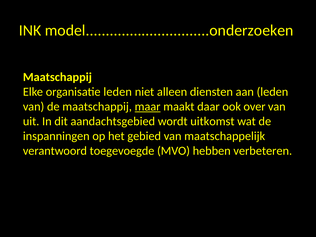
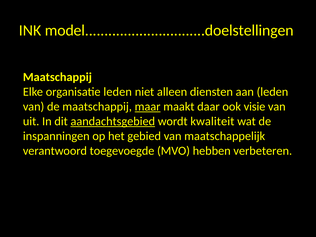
model...............................onderzoeken: model...............................onderzoeken -> model...............................doelstellingen (169, 30)
over: over -> visie (255, 107)
aandachtsgebied underline: none -> present (113, 121)
uitkomst: uitkomst -> kwaliteit (212, 121)
